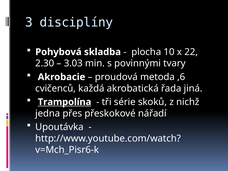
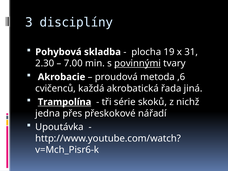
10: 10 -> 19 (169, 52)
22: 22 -> 31 (191, 52)
3.03: 3.03 -> 7.00 (73, 63)
povinnými underline: none -> present (138, 63)
